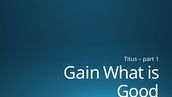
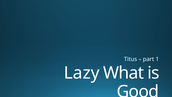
Gain: Gain -> Lazy (82, 73)
